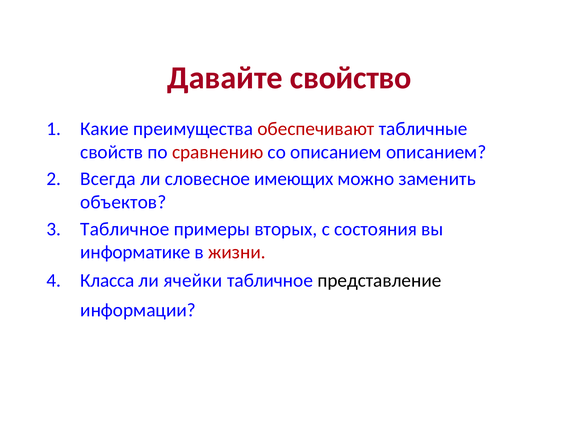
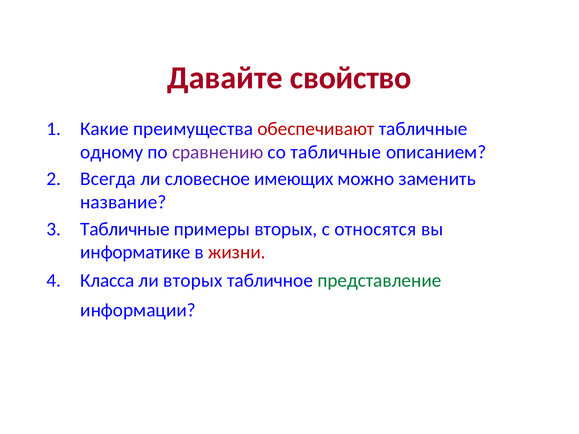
свойств: свойств -> одному (112, 152)
сравнению colour: red -> purple (218, 152)
со описанием: описанием -> табличные (336, 152)
объектов: объектов -> название (123, 202)
Табличное: Табличное -> Табличные (125, 229)
состояния: состояния -> относятся (375, 229)
ли ячейки: ячейки -> вторых (193, 281)
представление colour: black -> green (379, 281)
